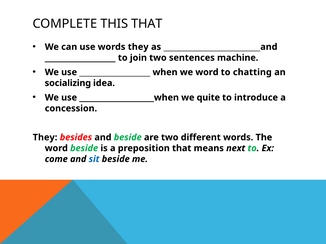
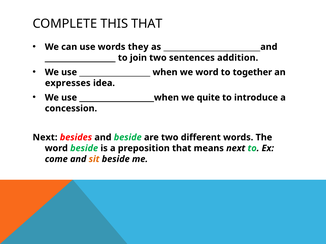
machine: machine -> addition (238, 58)
chatting: chatting -> together (252, 72)
socializing: socializing -> expresses (68, 83)
They: They -> Next (45, 138)
sit colour: blue -> orange (94, 159)
